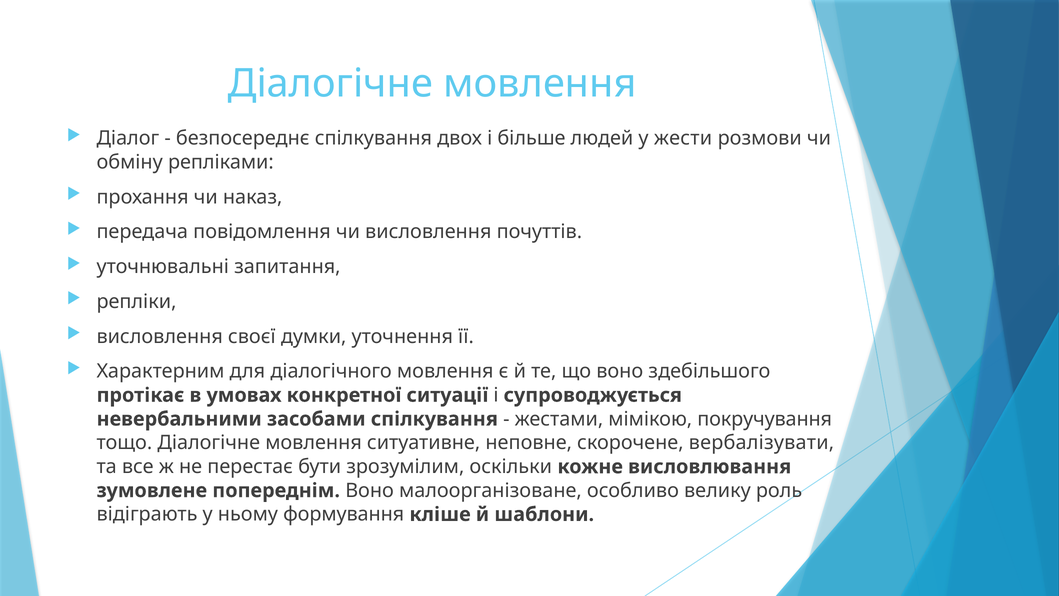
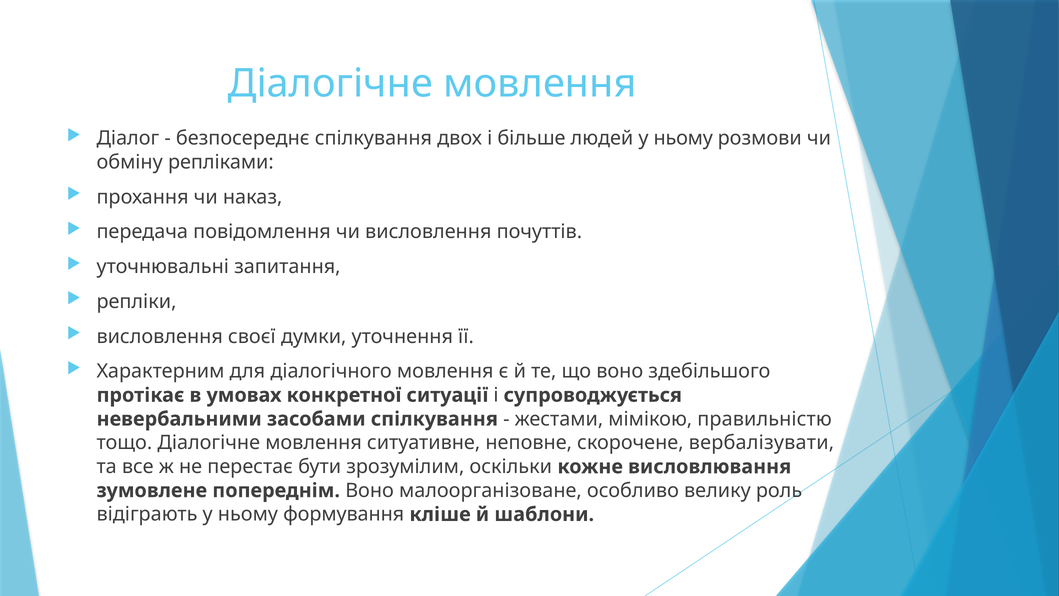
людей у жести: жести -> ньому (683, 138)
покручування: покручування -> правильністю (765, 419)
